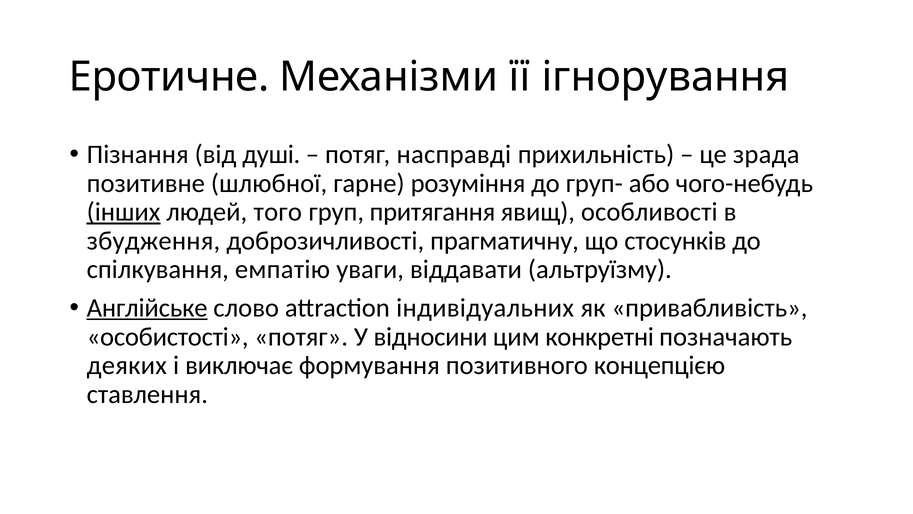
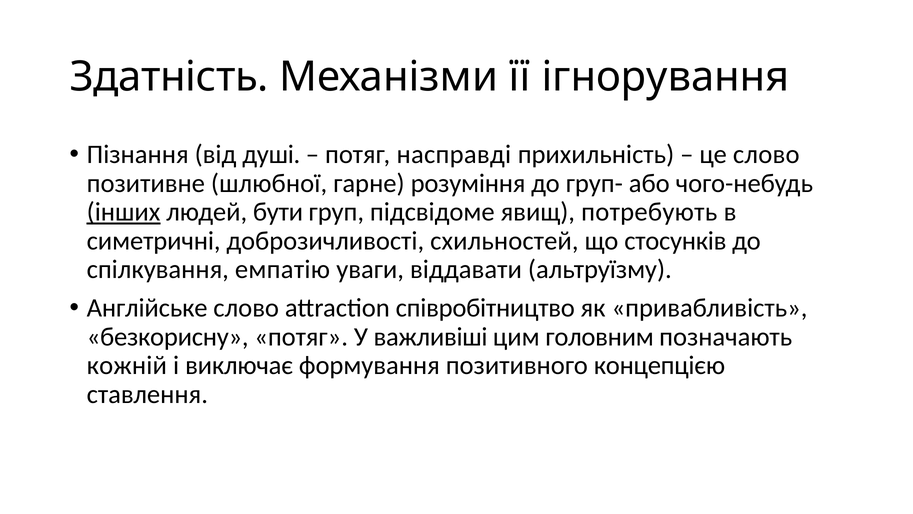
Еротичне: Еротичне -> Здатність (169, 77)
це зрада: зрада -> слово (766, 154)
того: того -> бути (278, 212)
притягання: притягання -> підсвідоме (432, 212)
особливості: особливості -> потребують (649, 212)
збудження: збудження -> симетричні (154, 241)
прагматичну: прагматичну -> схильностей (504, 241)
Англійське underline: present -> none (147, 308)
індивідуальних: індивідуальних -> співробітництво (485, 308)
особистості: особистості -> безкорисну (168, 336)
відносини: відносини -> важливіші (431, 336)
конкретні: конкретні -> головним (600, 336)
деяких: деяких -> кожній (127, 365)
